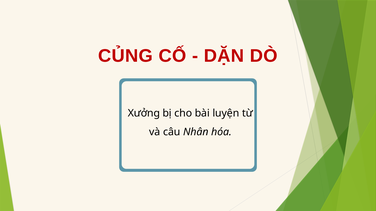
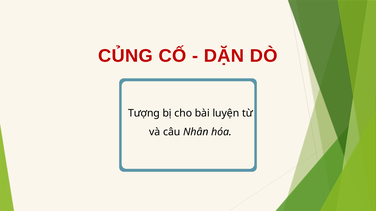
Xưởng: Xưởng -> Tượng (144, 113)
